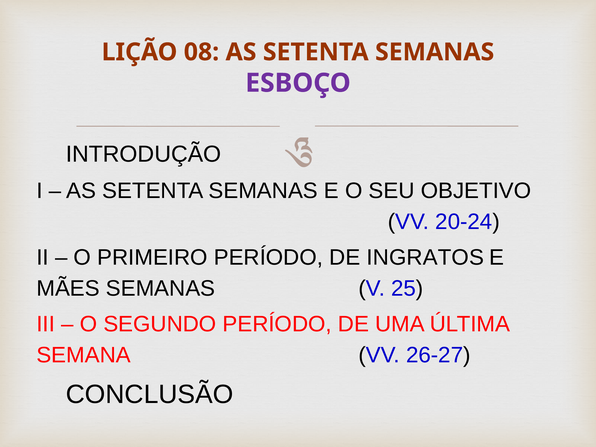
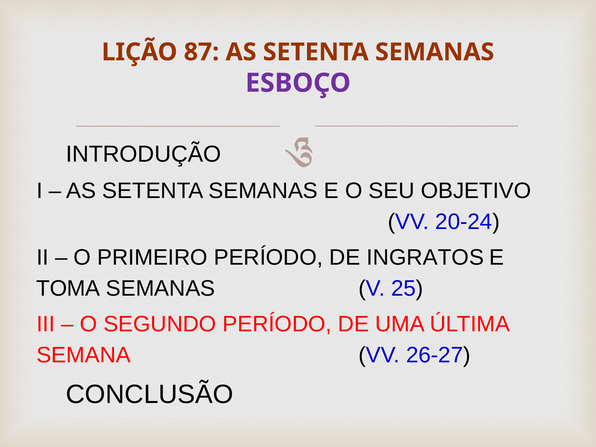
08: 08 -> 87 (201, 52)
MÃES: MÃES -> TOMA (68, 288)
